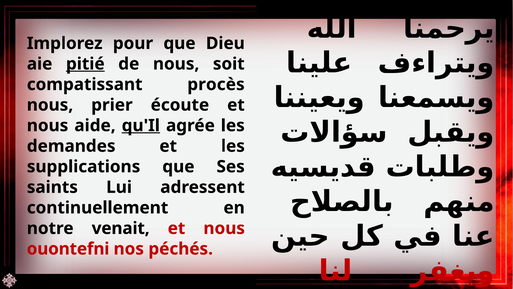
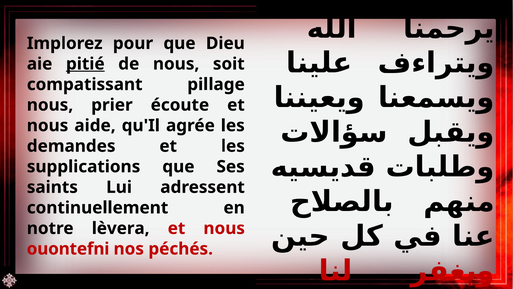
procès: procès -> pillage (216, 84)
qu'Il underline: present -> none (141, 125)
venait: venait -> lèvera (121, 228)
